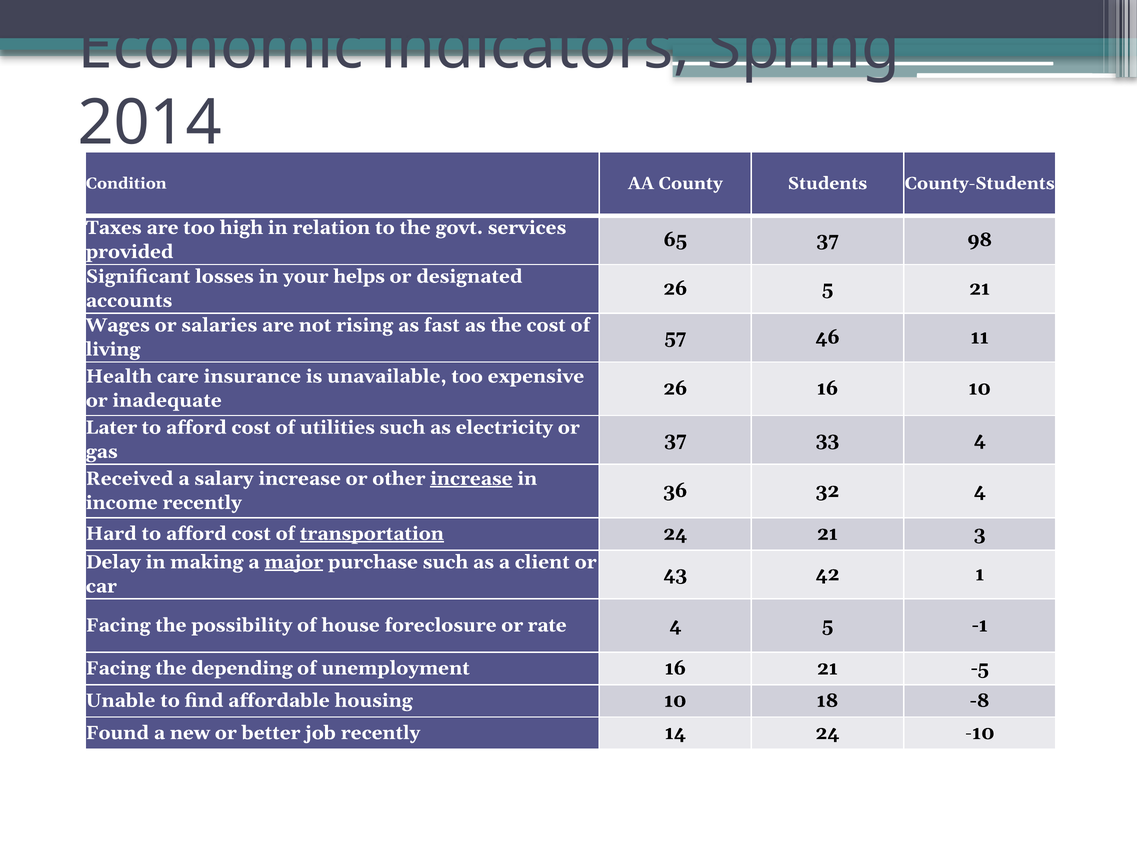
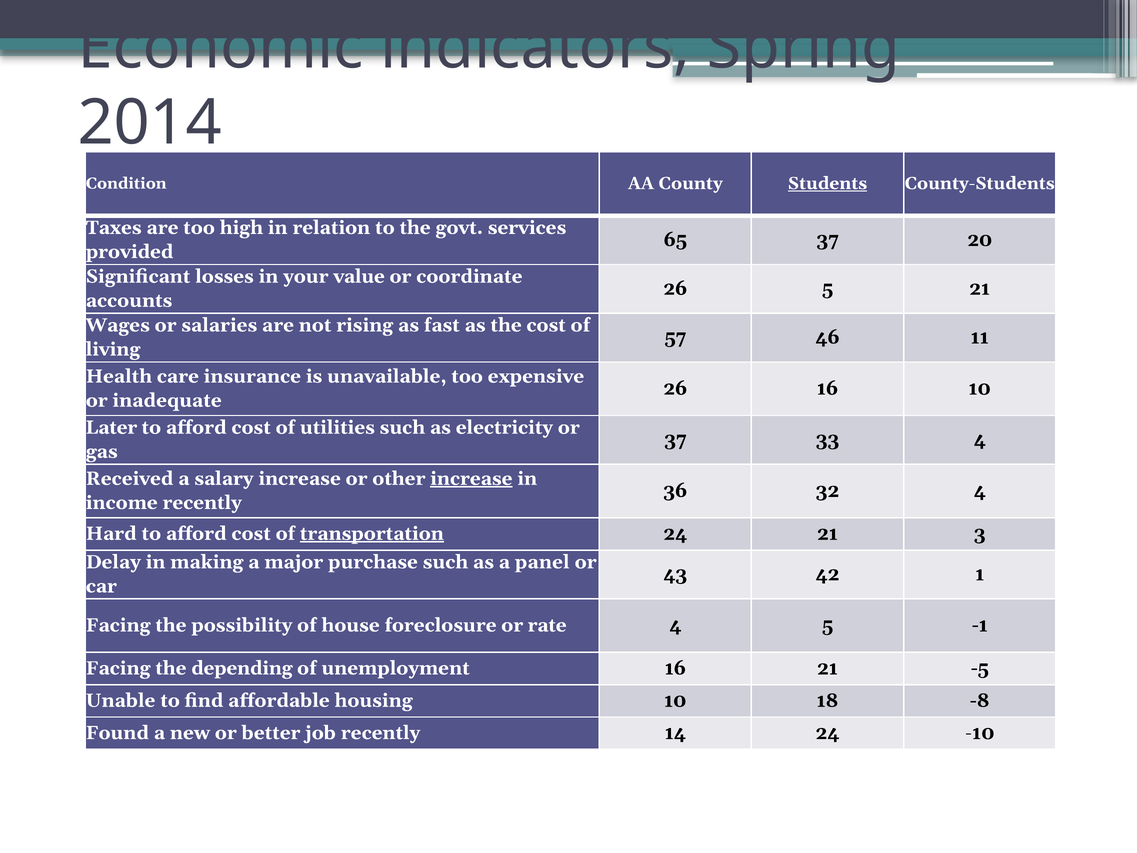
Students underline: none -> present (827, 183)
98: 98 -> 20 (980, 240)
helps: helps -> value (359, 276)
designated: designated -> coordinate (469, 276)
major underline: present -> none (294, 562)
client: client -> panel (542, 562)
